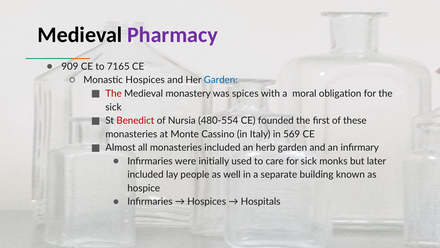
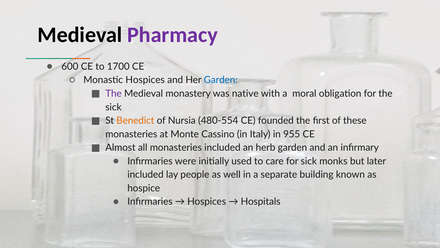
909: 909 -> 600 (70, 66)
7165: 7165 -> 1700 (118, 66)
The colour: red -> purple (114, 93)
spices: spices -> native (245, 93)
Benedict colour: red -> orange (135, 120)
569: 569 -> 955 (292, 134)
